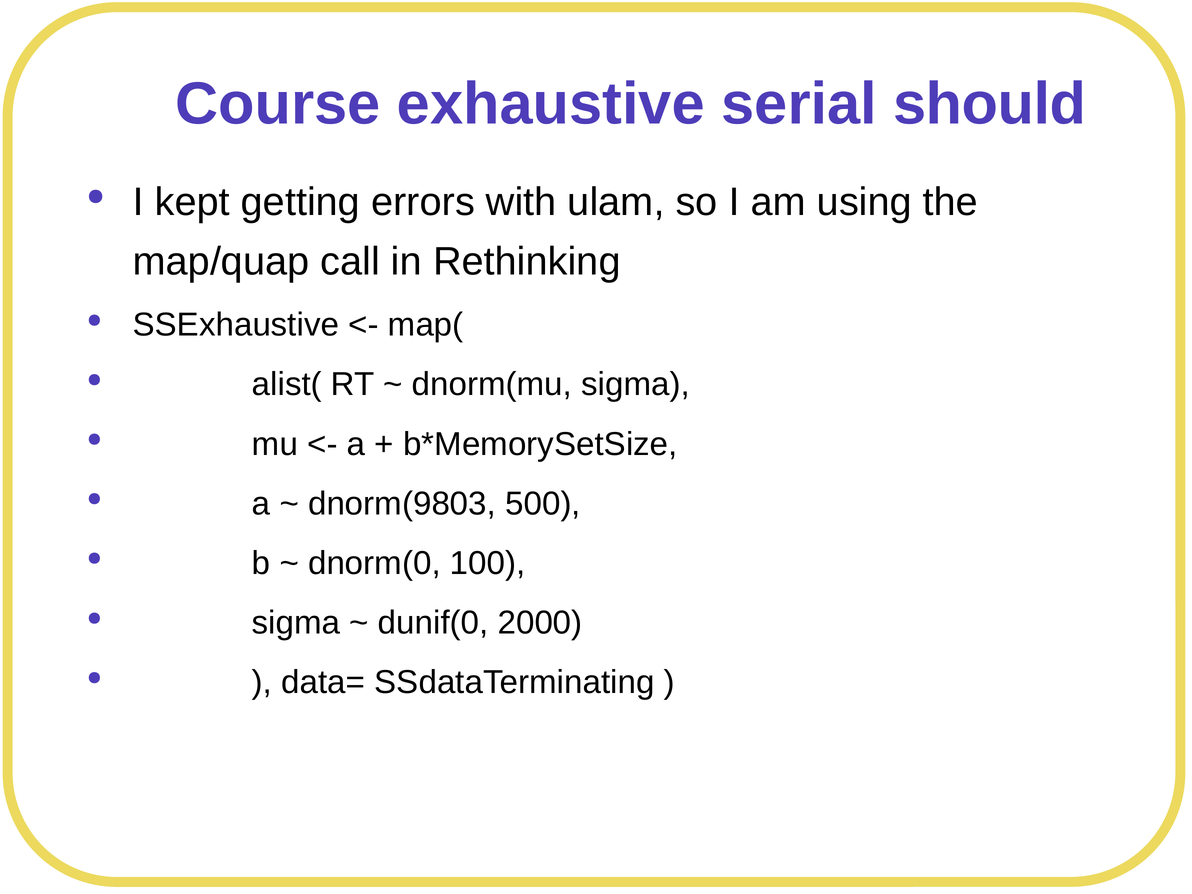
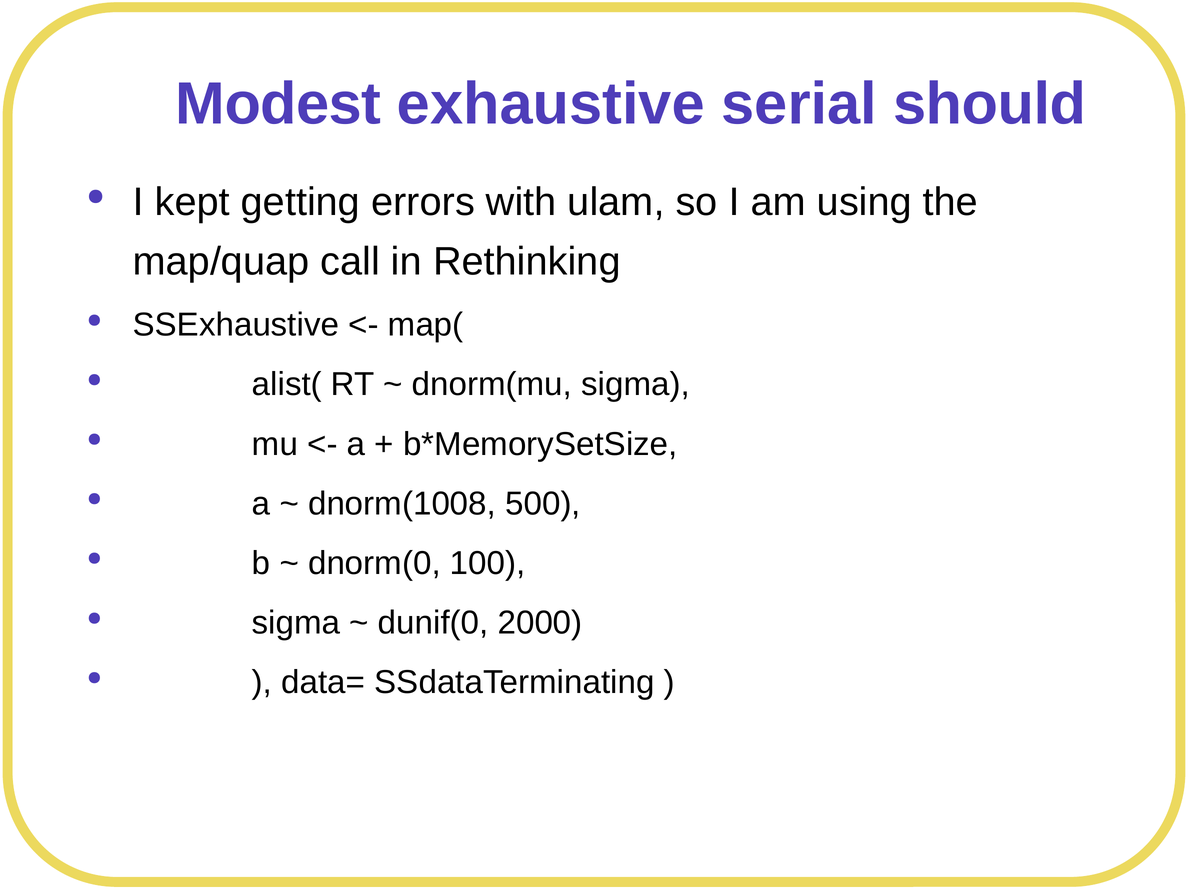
Course: Course -> Modest (278, 104)
dnorm(9803: dnorm(9803 -> dnorm(1008 (402, 504)
